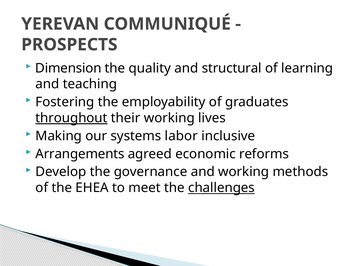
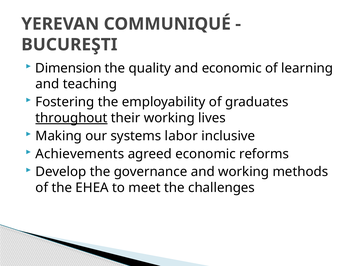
PROSPECTS: PROSPECTS -> BUCUREŞTI (69, 45)
and structural: structural -> economic (232, 68)
Arrangements: Arrangements -> Achievements (80, 154)
challenges underline: present -> none (221, 188)
